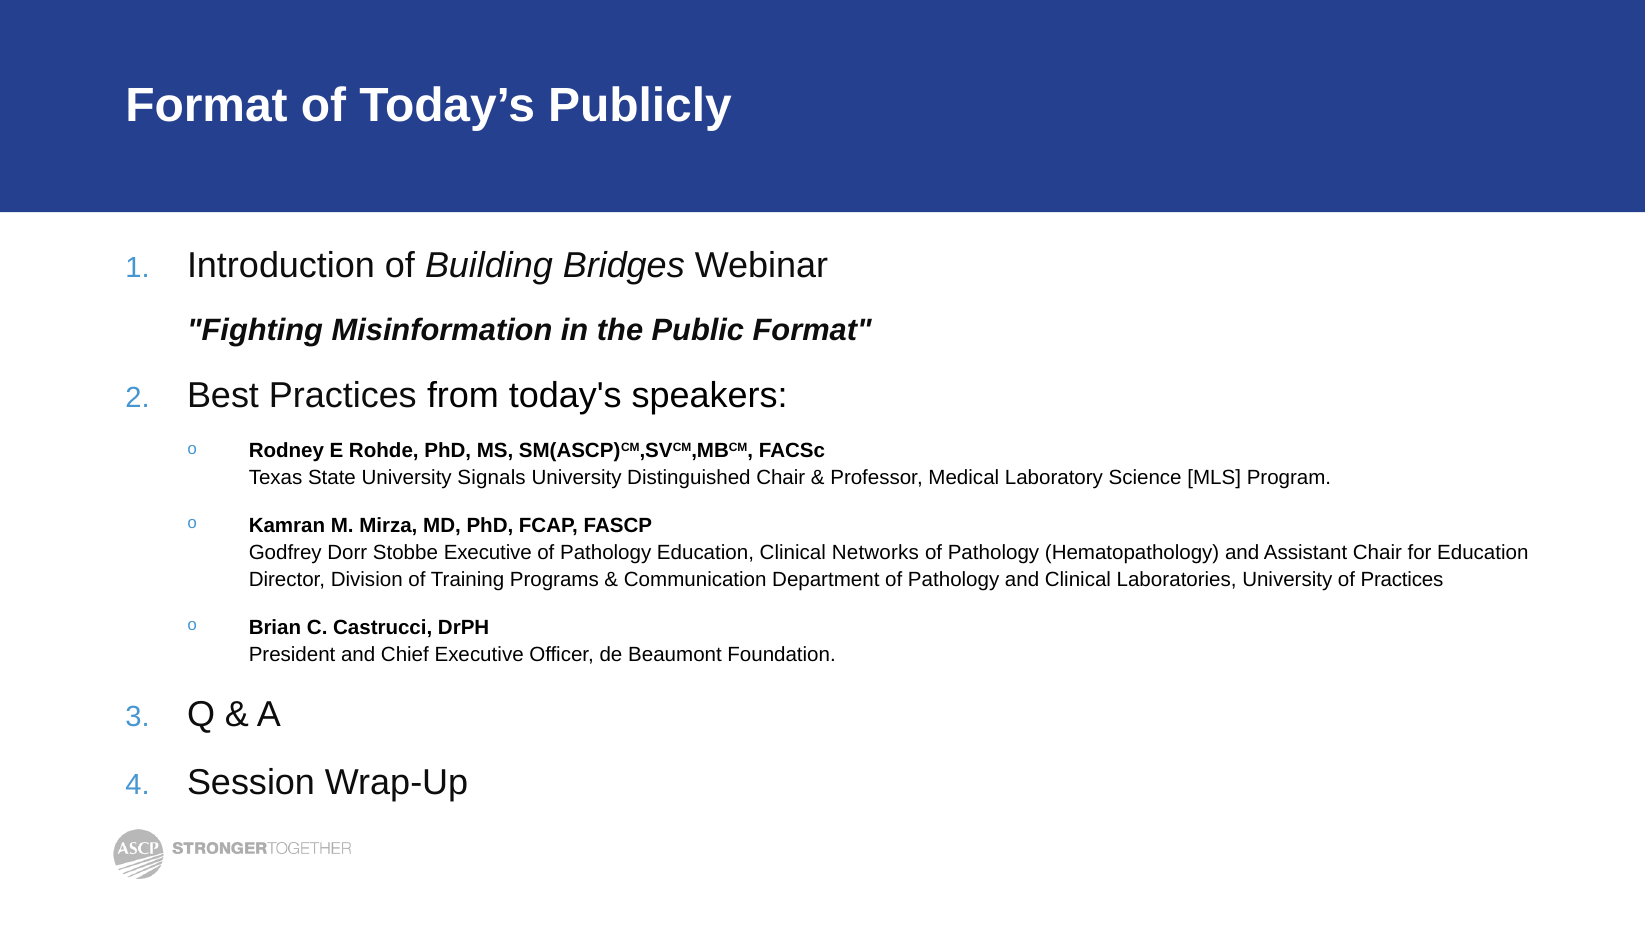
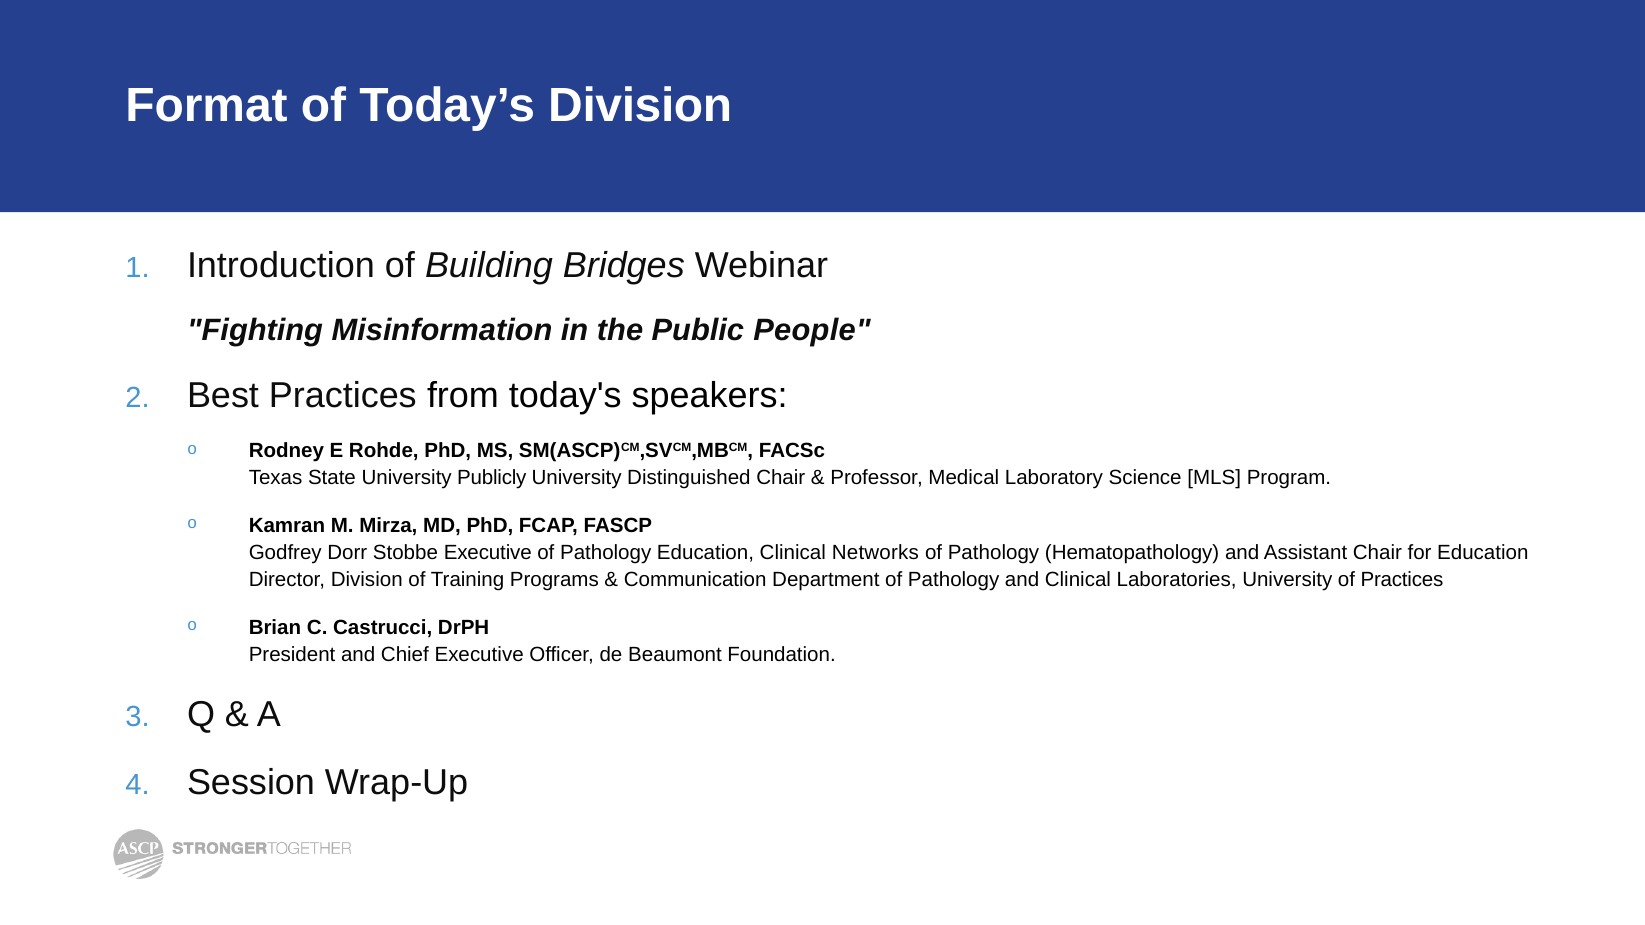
Today’s Publicly: Publicly -> Division (640, 106)
Public Format: Format -> People (812, 330)
Signals: Signals -> Publicly (492, 478)
